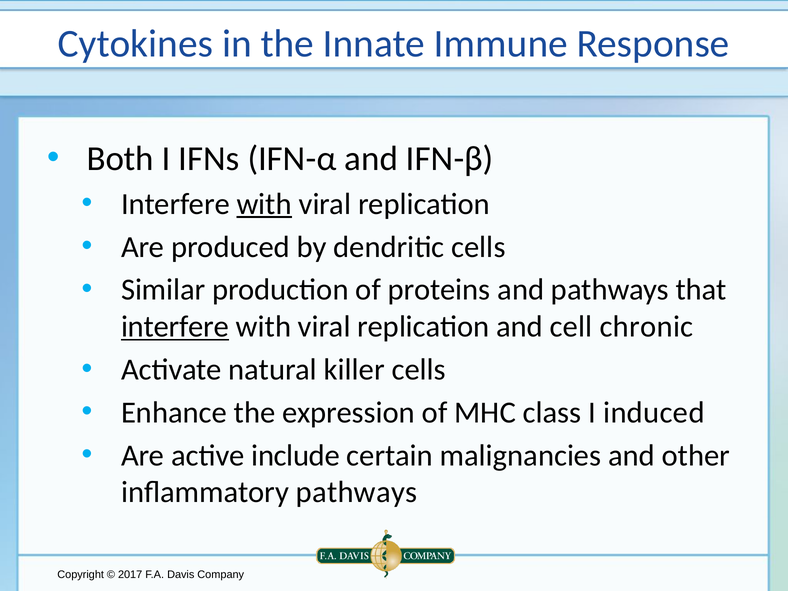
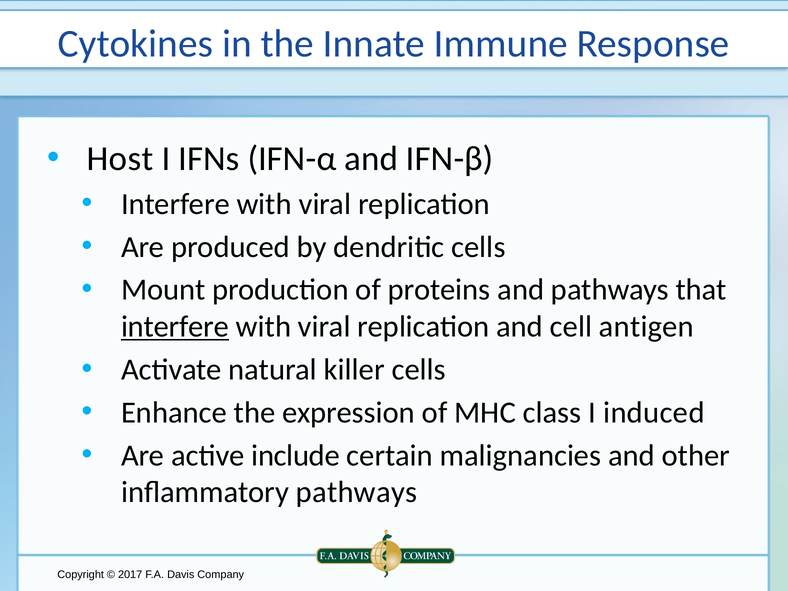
Both: Both -> Host (120, 159)
with underline: present -> none (264, 204)
Similar: Similar -> Mount (163, 290)
chronic: chronic -> antigen (646, 327)
